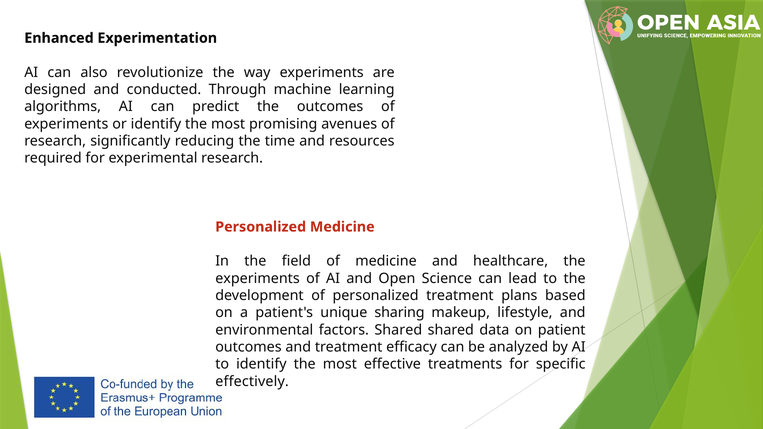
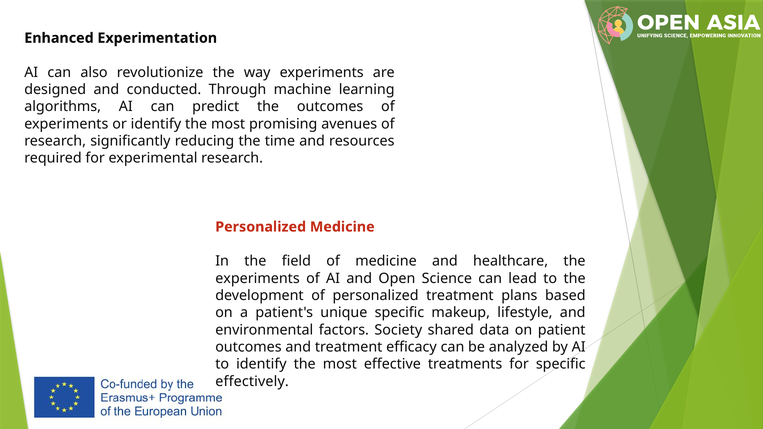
unique sharing: sharing -> specific (399, 313)
factors Shared: Shared -> Society (398, 330)
